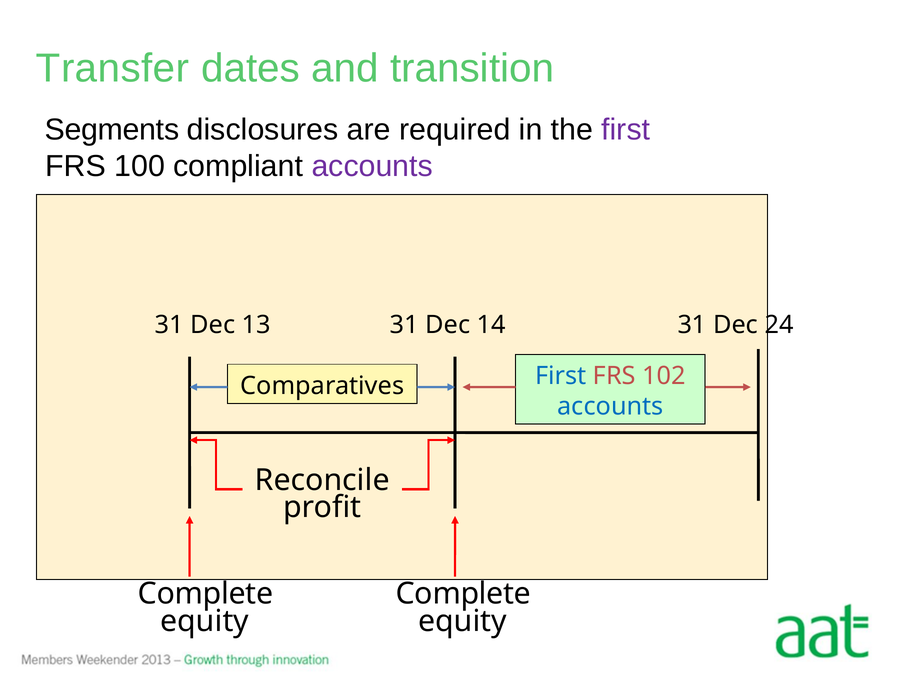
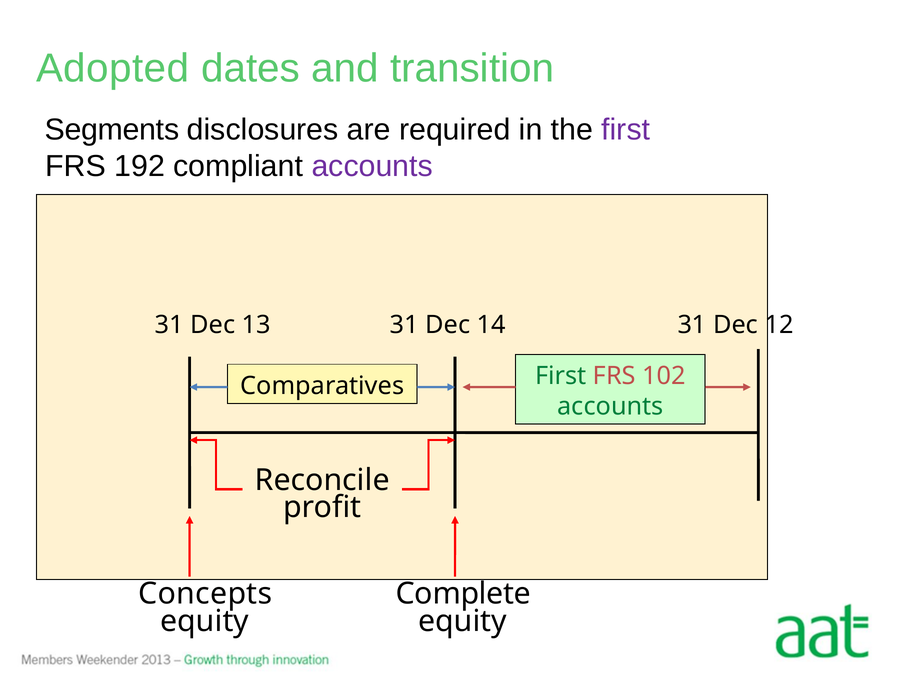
Transfer: Transfer -> Adopted (113, 68)
100: 100 -> 192 (140, 166)
24: 24 -> 12 (779, 325)
First colour: blue -> green (561, 376)
accounts colour: blue -> green (610, 406)
Complete: Complete -> Concepts (205, 594)
